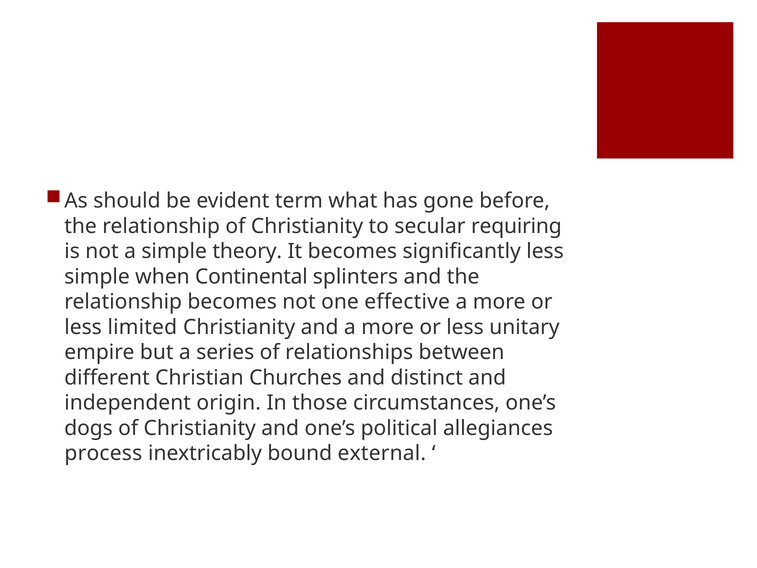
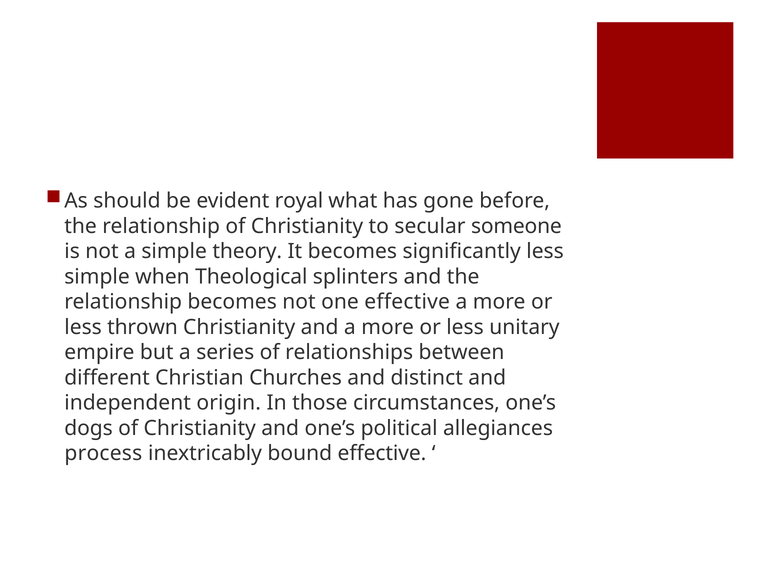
term: term -> royal (299, 201)
requiring: requiring -> someone (516, 226)
Continental: Continental -> Theological (251, 277)
limited: limited -> thrown (143, 327)
bound external: external -> effective (382, 453)
